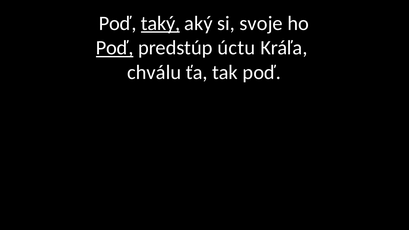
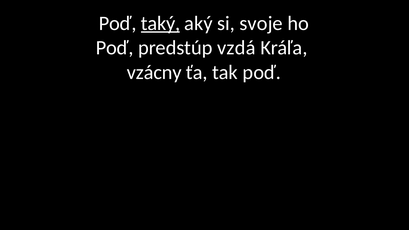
Poď underline: present -> none (115, 48)
úctu: úctu -> vzdá (236, 48)
chválu: chválu -> vzácny (154, 72)
